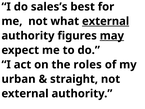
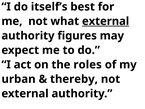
sales’s: sales’s -> itself’s (49, 7)
may underline: present -> none (112, 36)
straight: straight -> thereby (74, 79)
